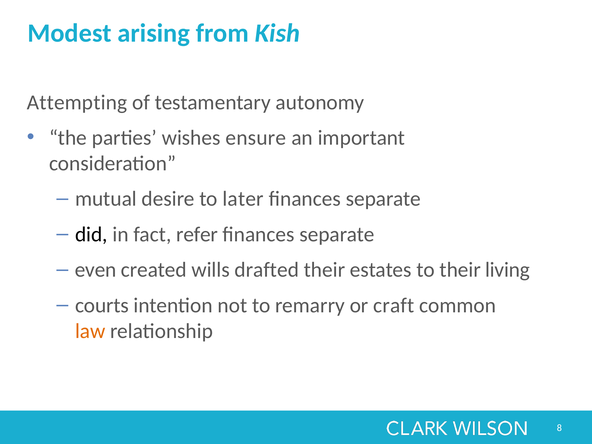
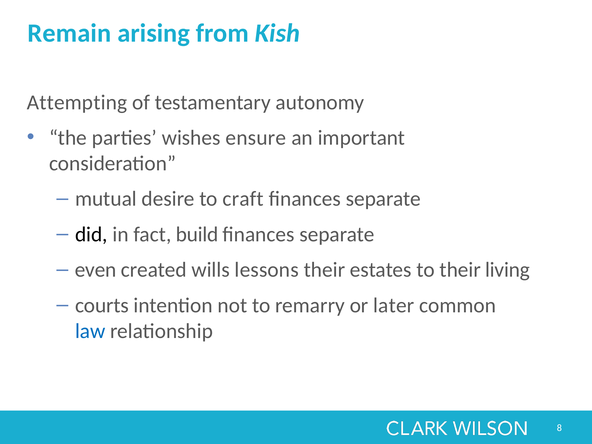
Modest: Modest -> Remain (69, 33)
later: later -> craft (243, 199)
refer: refer -> build (197, 234)
drafted: drafted -> lessons (267, 270)
craft: craft -> later (394, 305)
law colour: orange -> blue (90, 331)
